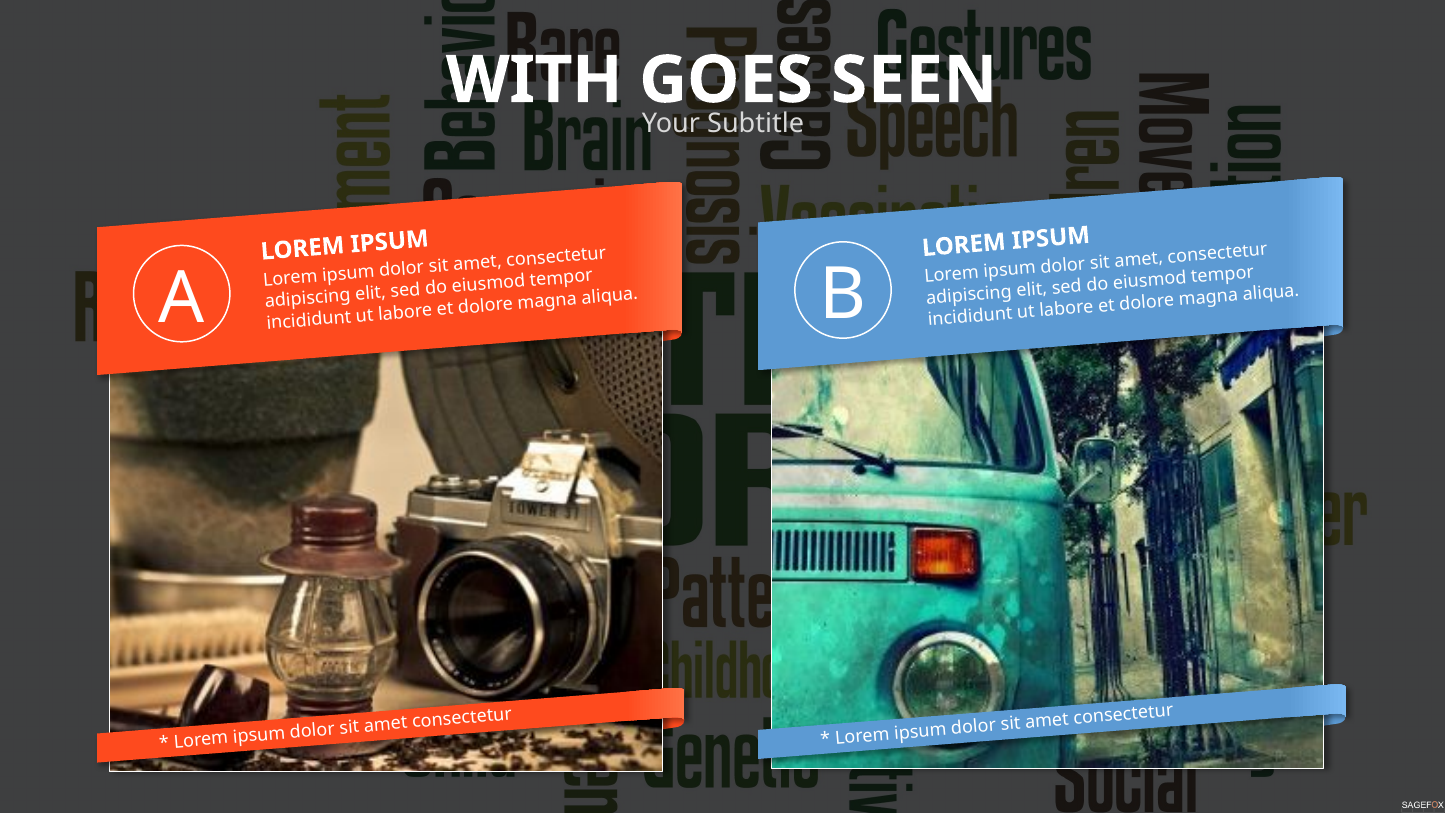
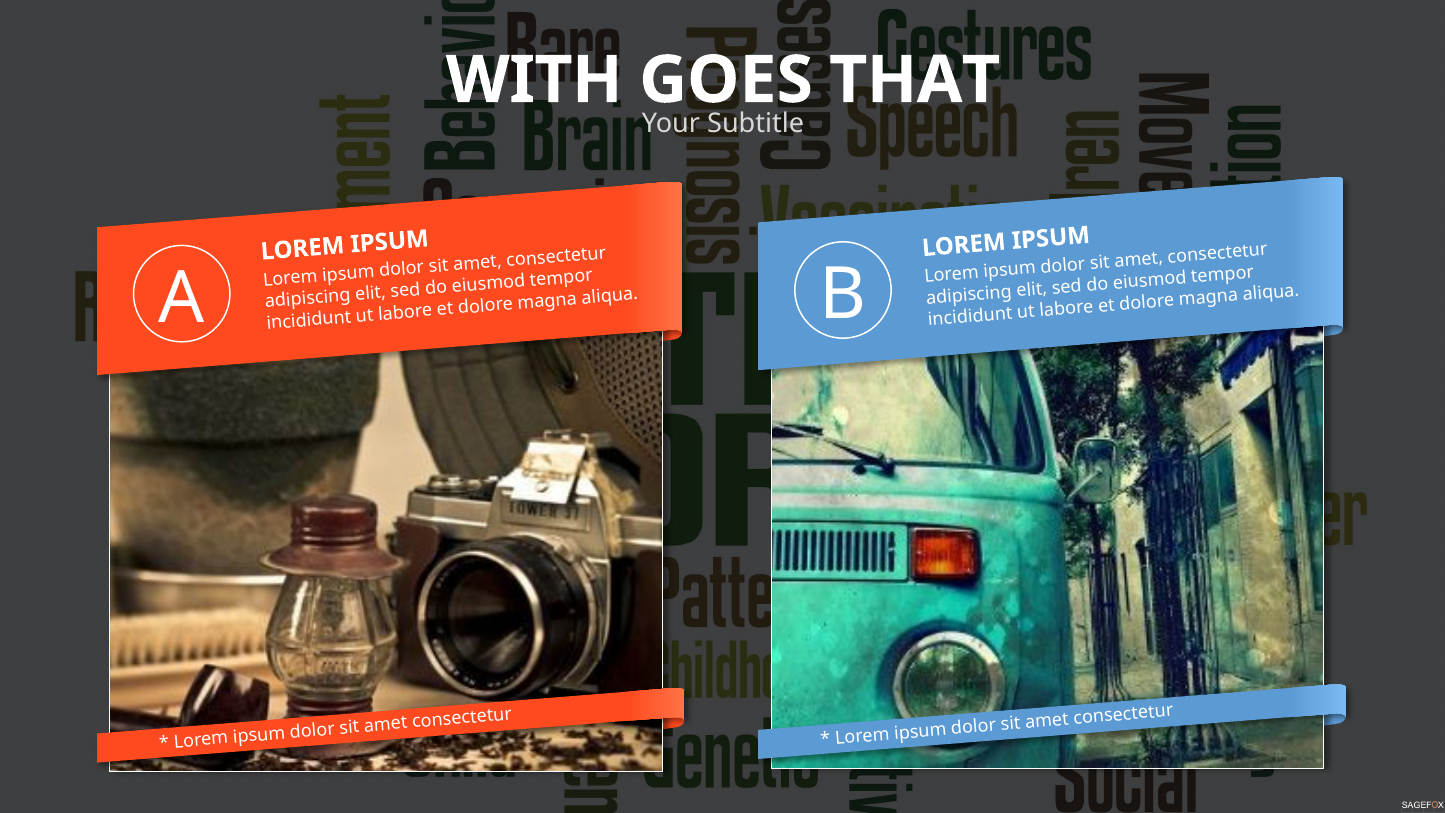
SEEN: SEEN -> THAT (915, 80)
